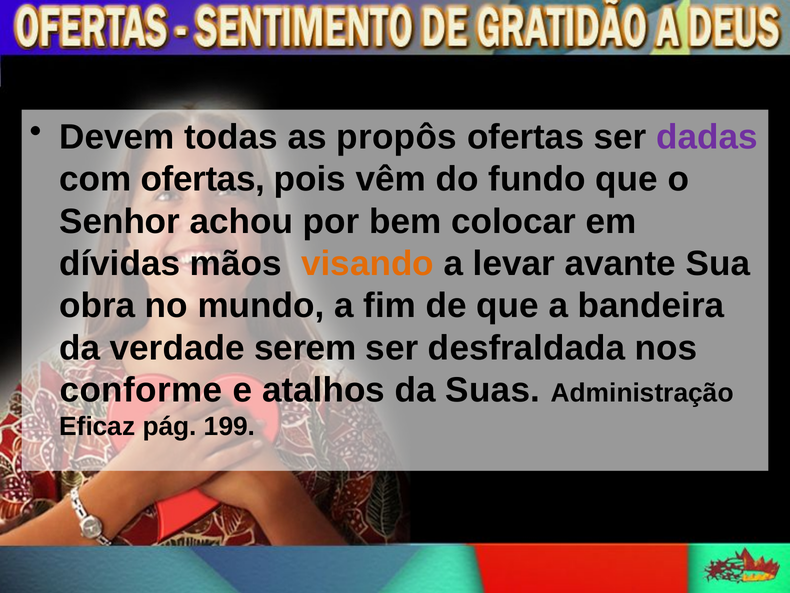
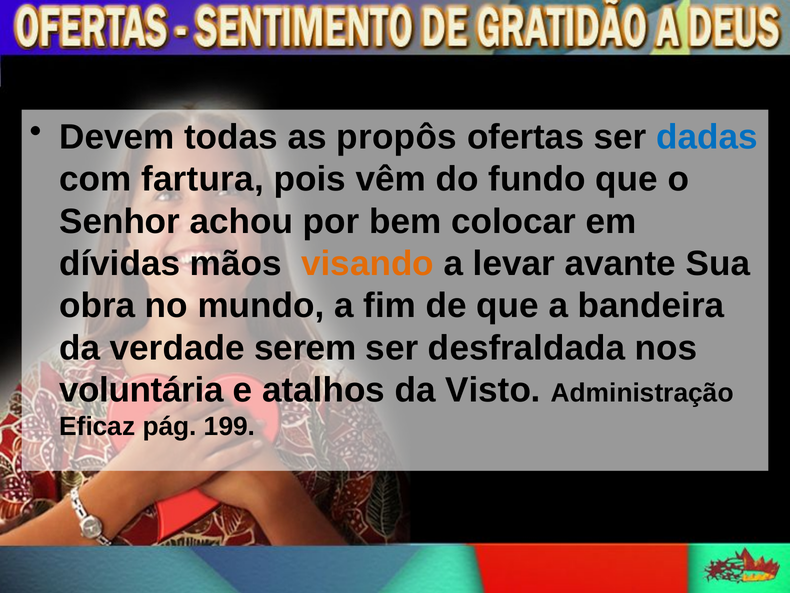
dadas colour: purple -> blue (707, 137)
com ofertas: ofertas -> fartura (202, 179)
conforme: conforme -> voluntária (141, 390)
Suas: Suas -> Visto (493, 390)
